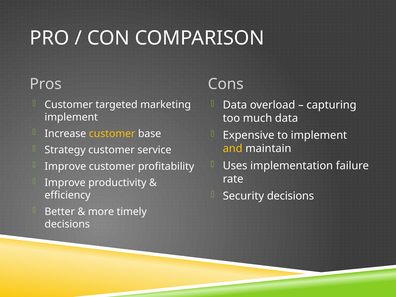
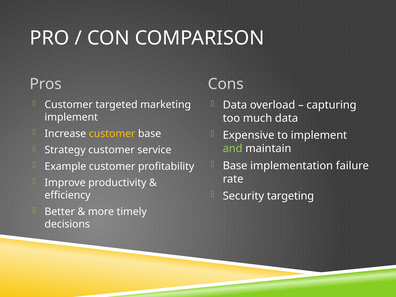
and colour: yellow -> light green (233, 149)
Uses: Uses -> Base (235, 166)
Improve: Improve -> Example (65, 166)
Security decisions: decisions -> targeting (290, 196)
